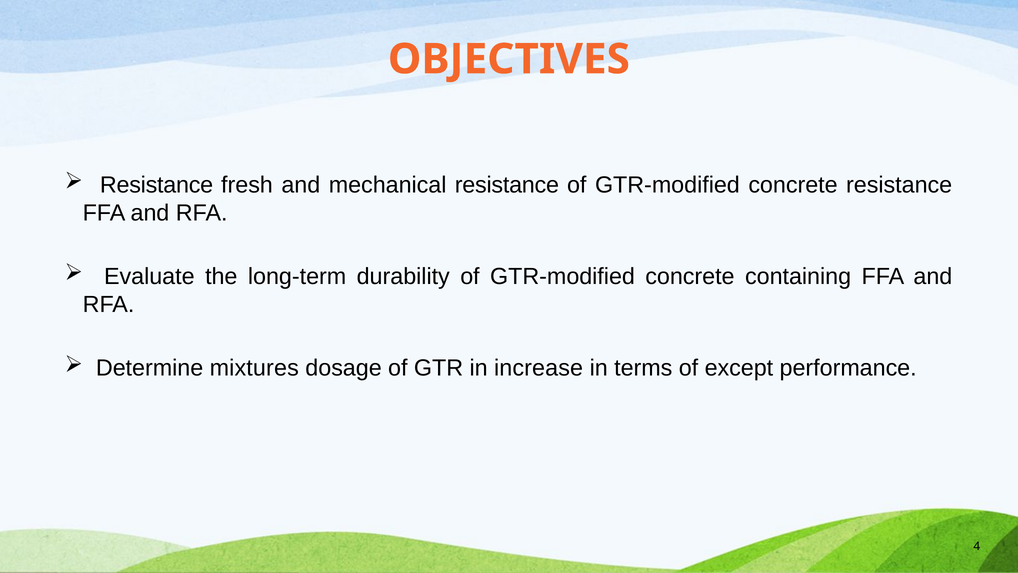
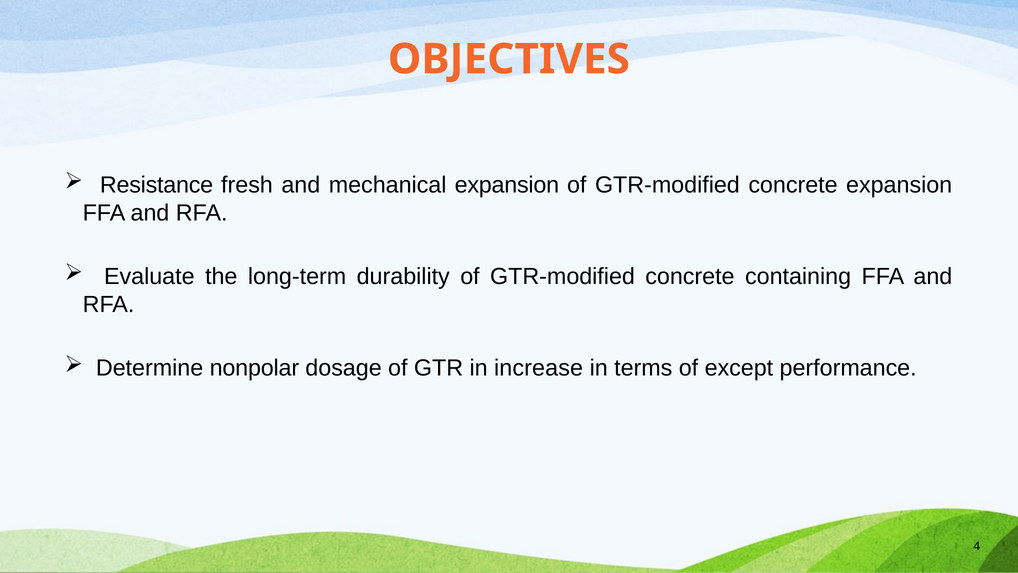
mechanical resistance: resistance -> expansion (507, 185)
concrete resistance: resistance -> expansion (899, 185)
mixtures: mixtures -> nonpolar (254, 368)
